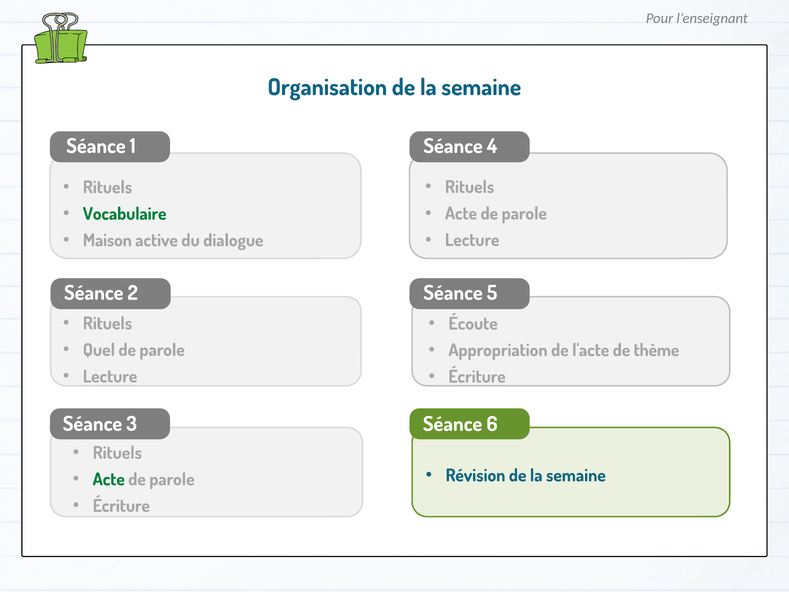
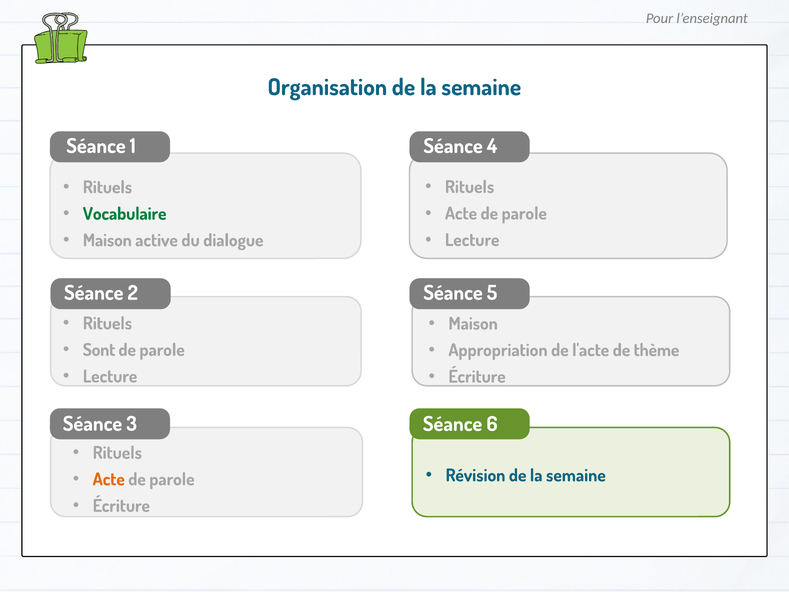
Écoute: Écoute -> Maison (473, 324)
Quel: Quel -> Sont (99, 350)
Acte colour: green -> orange (109, 479)
